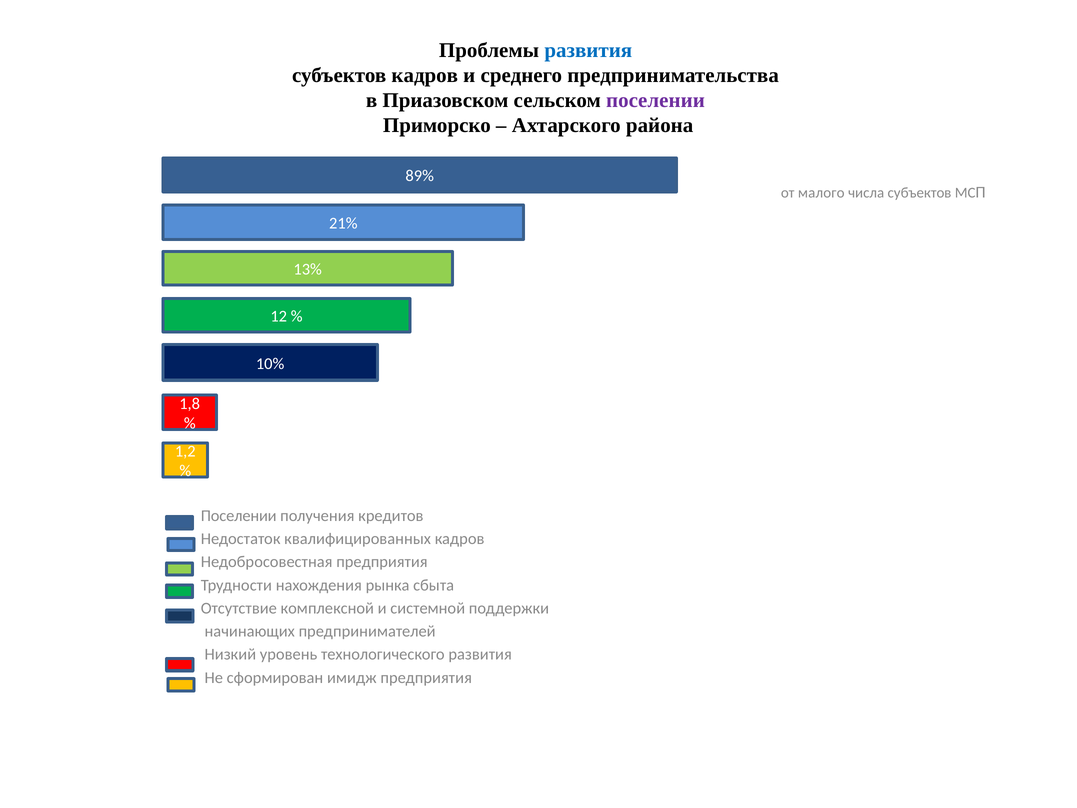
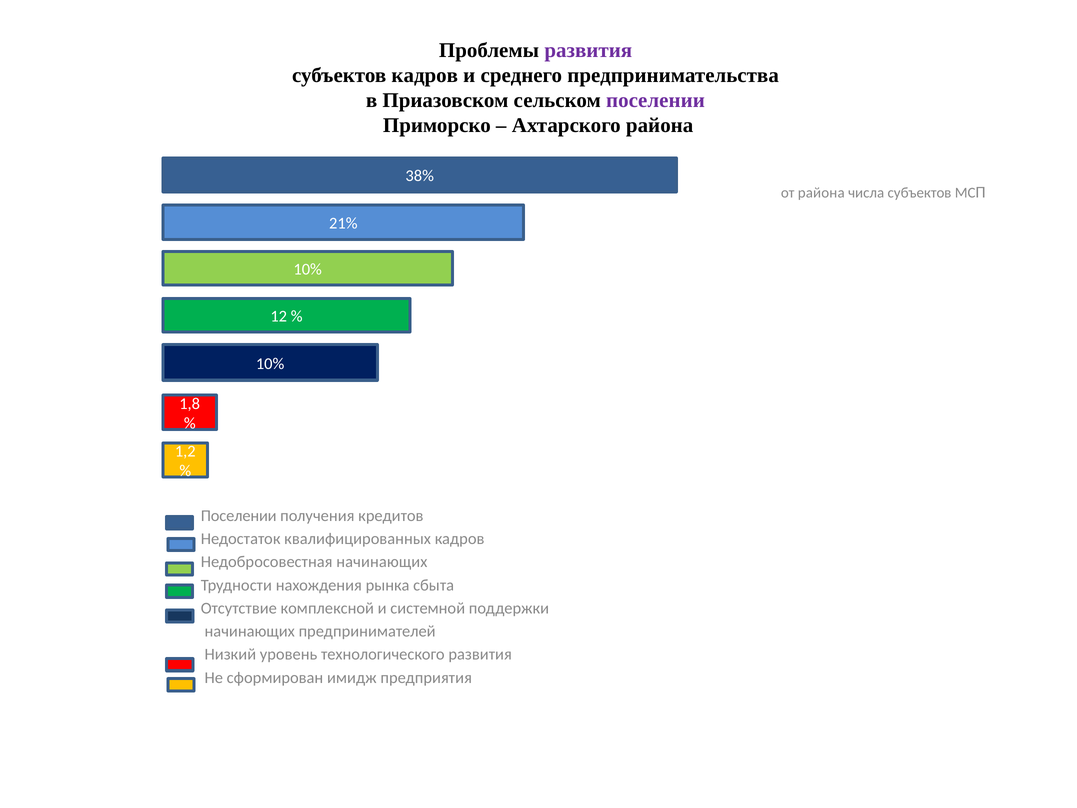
развития colour: blue -> purple (588, 50)
89%: 89% -> 38% (420, 176)
от малого: малого -> района (821, 193)
13%: 13% -> 10% (308, 269)
Недобросовестная предприятия: предприятия -> начинающих (382, 562)
